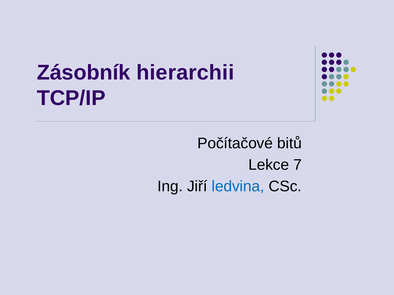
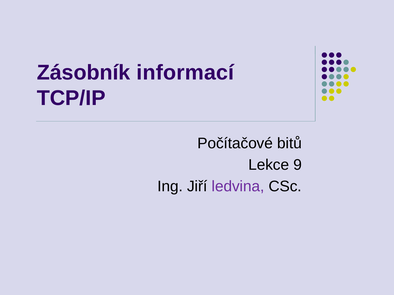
hierarchii: hierarchii -> informací (185, 73)
7: 7 -> 9 (298, 165)
ledvina colour: blue -> purple (238, 187)
